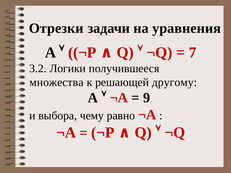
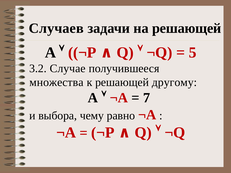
Отрезки: Отрезки -> Случаев (56, 28)
на уравнения: уравнения -> решающей (187, 28)
7: 7 -> 5 (193, 53)
Логики: Логики -> Случае (68, 68)
9: 9 -> 7 (147, 98)
